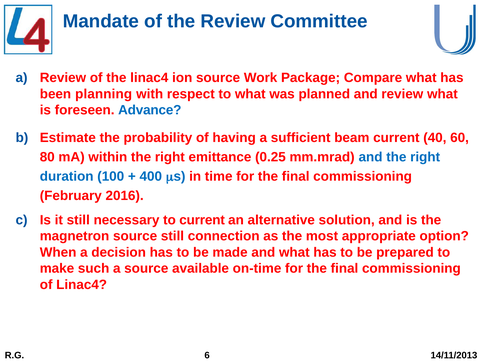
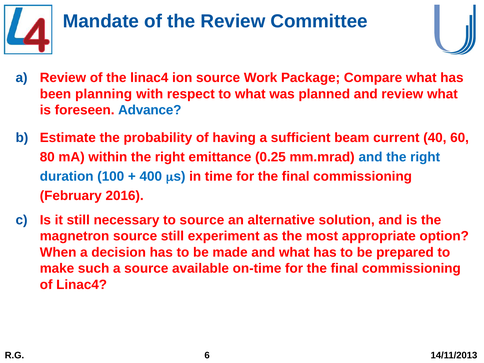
to current: current -> source (202, 220)
connection: connection -> experiment (224, 236)
